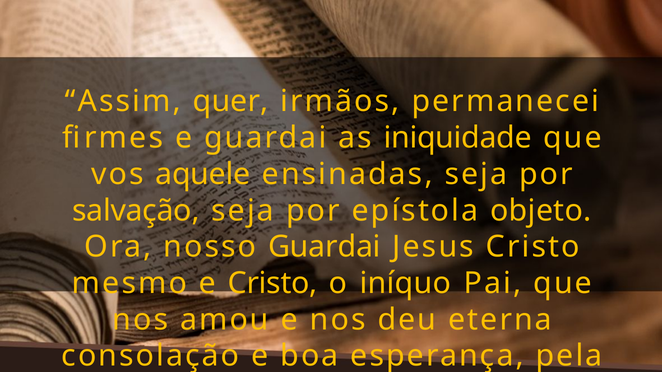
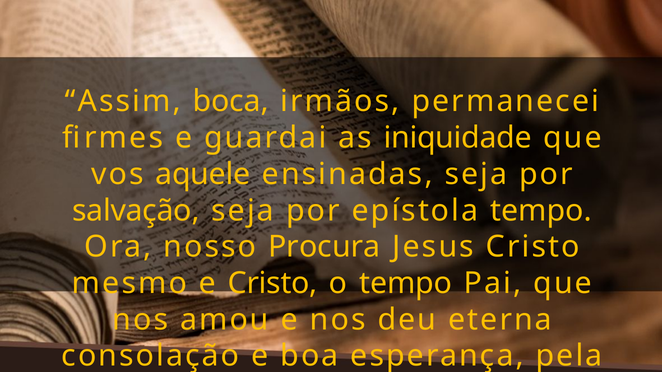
quer: quer -> boca (231, 102)
epístola objeto: objeto -> tempo (541, 211)
nosso Guardai: Guardai -> Procura (324, 247)
o iníquo: iníquo -> tempo (406, 284)
